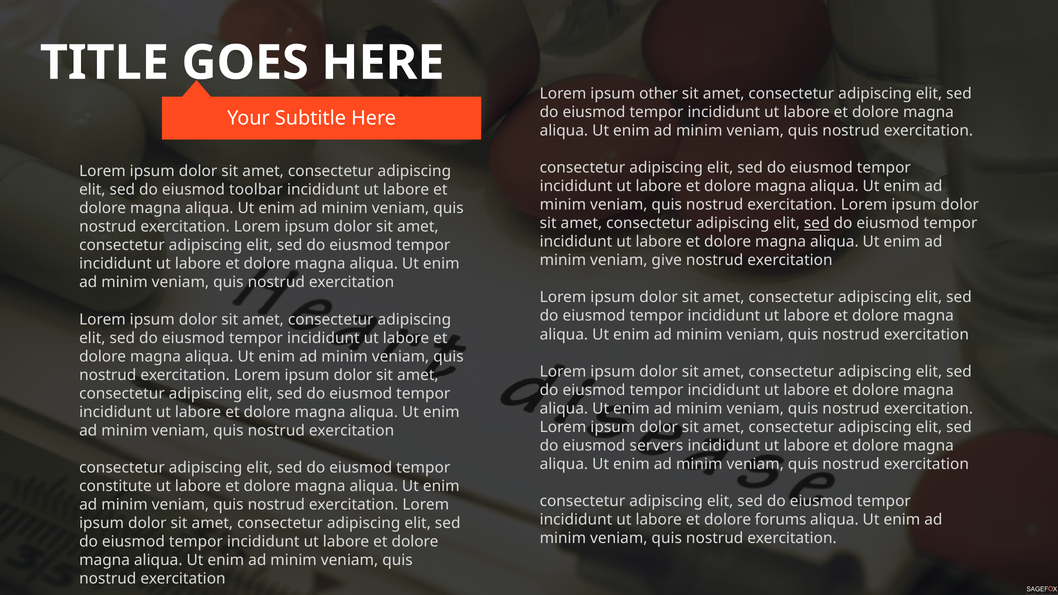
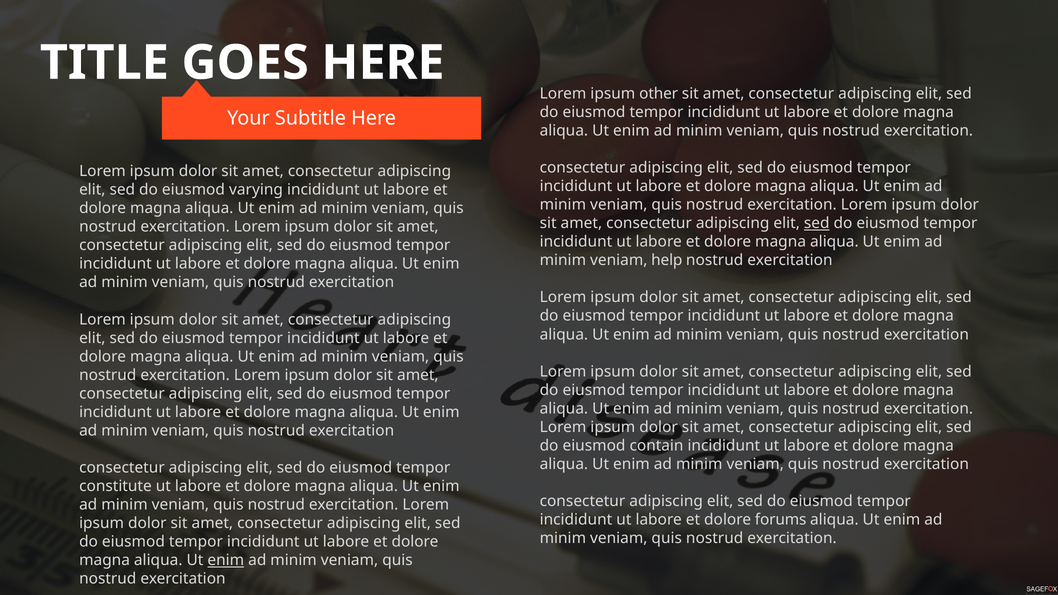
toolbar: toolbar -> varying (256, 190)
give: give -> help (667, 260)
servers: servers -> contain (657, 446)
enim underline: none -> present (226, 560)
